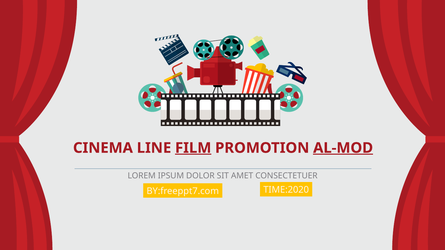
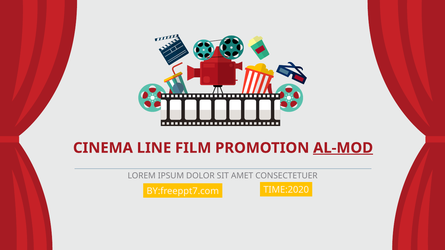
FILM underline: present -> none (193, 148)
